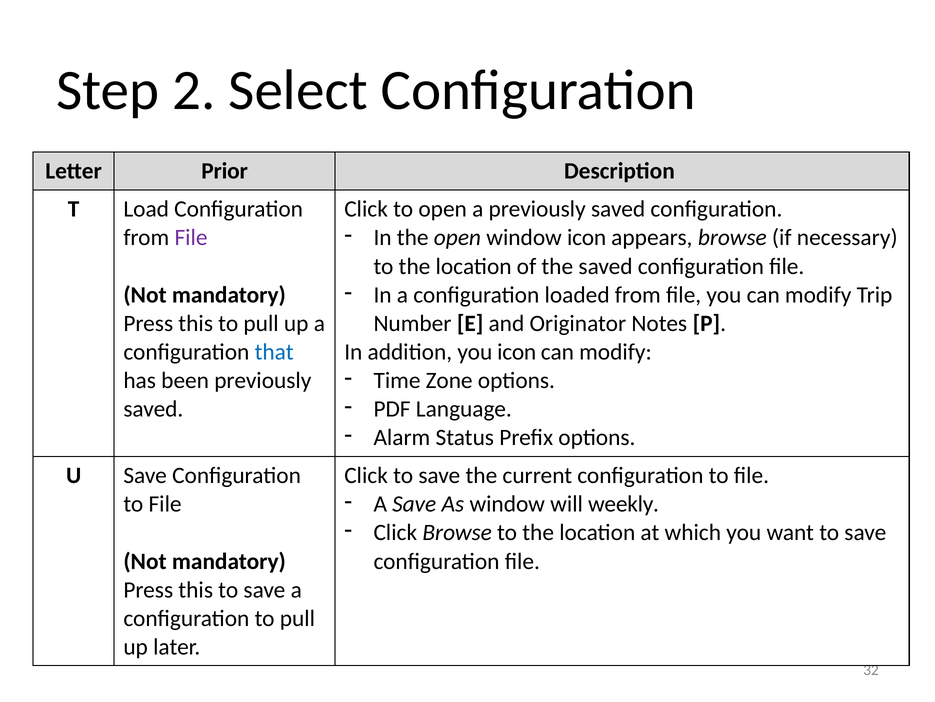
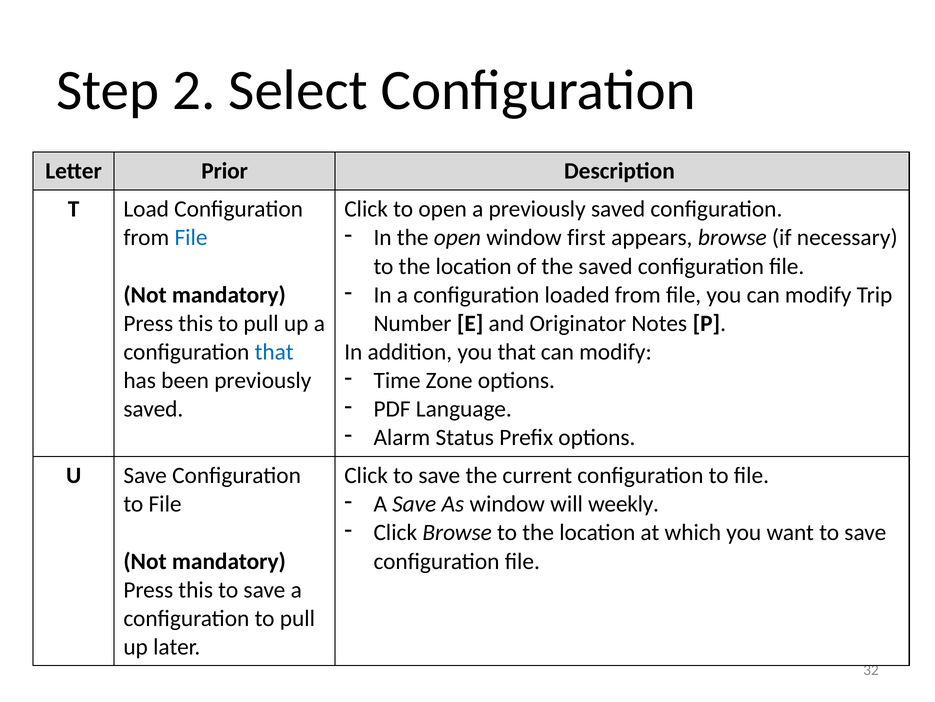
window icon: icon -> first (586, 237)
File colour: purple -> blue (191, 237)
you icon: icon -> that (517, 352)
